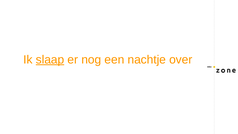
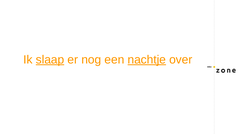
nachtje underline: none -> present (147, 60)
